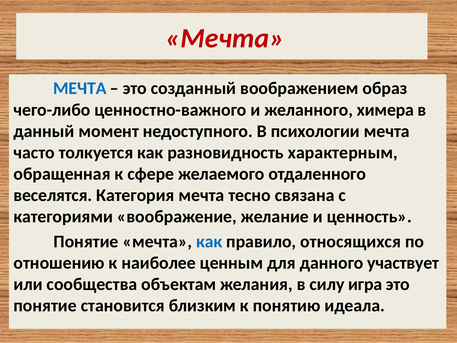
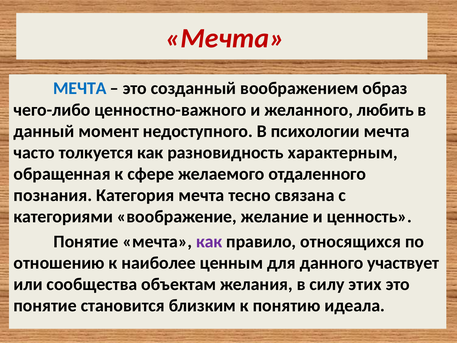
химера: химера -> любить (385, 110)
веселятся: веселятся -> познания (53, 195)
как colour: blue -> purple (209, 241)
игра: игра -> этих (365, 284)
